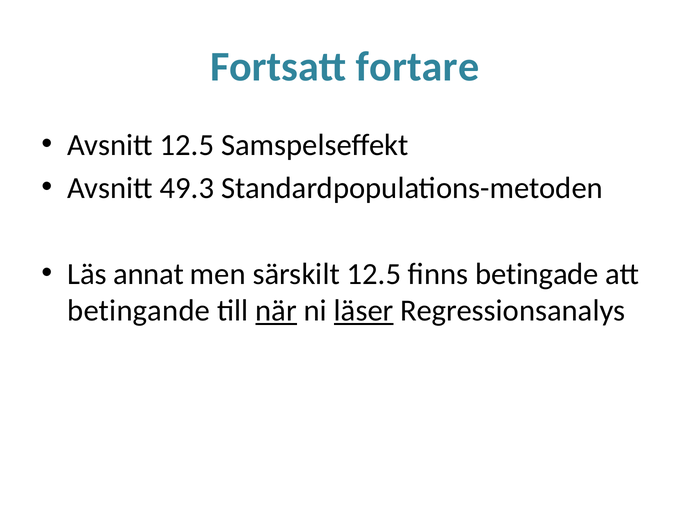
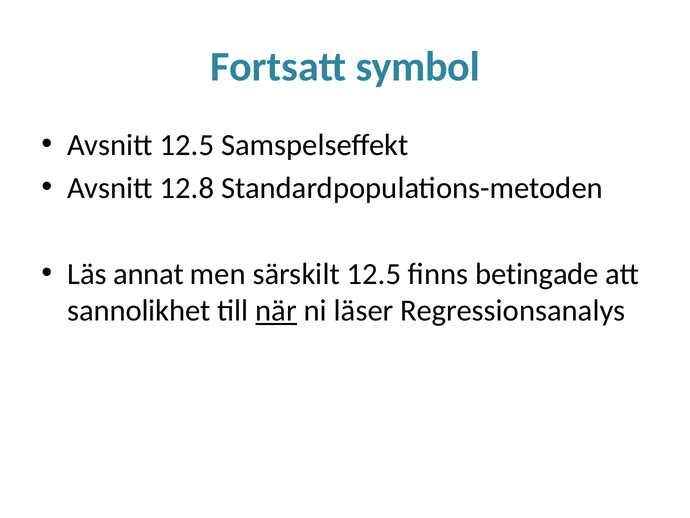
fortare: fortare -> symbol (418, 67)
49.3: 49.3 -> 12.8 (187, 188)
betingande: betingande -> sannolikhet (139, 311)
läser underline: present -> none (364, 311)
